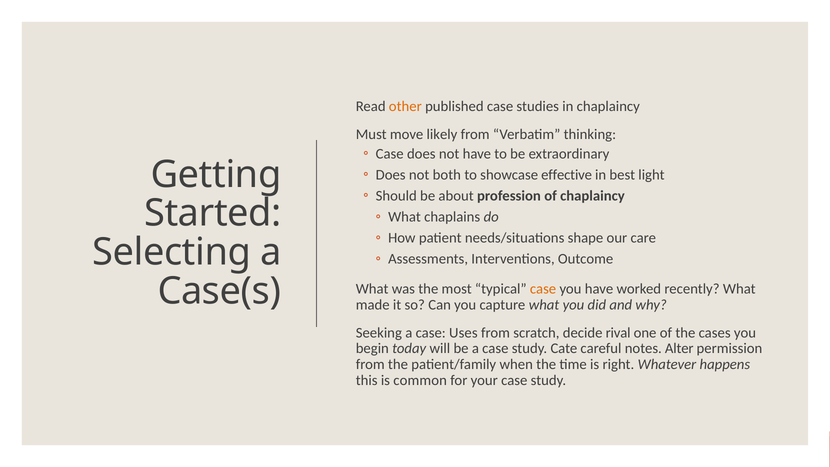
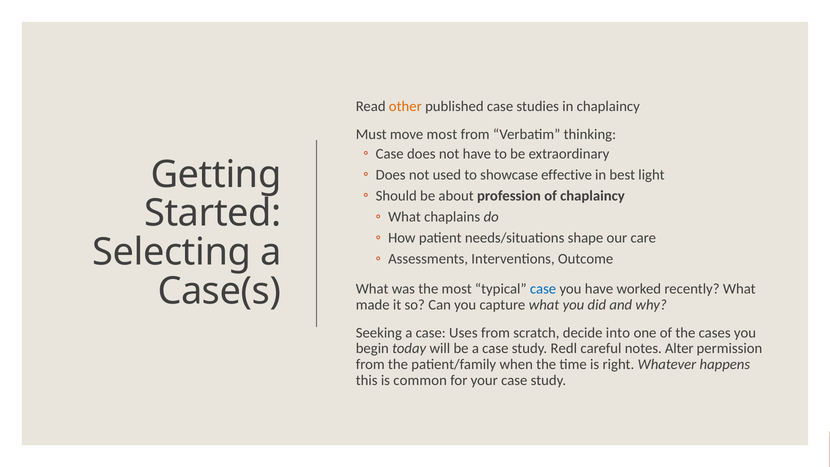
move likely: likely -> most (442, 134)
both: both -> used (447, 175)
case colour: orange -> blue (543, 289)
rival: rival -> into (618, 333)
Cate: Cate -> Redl (564, 348)
